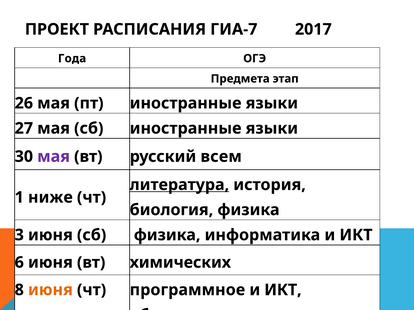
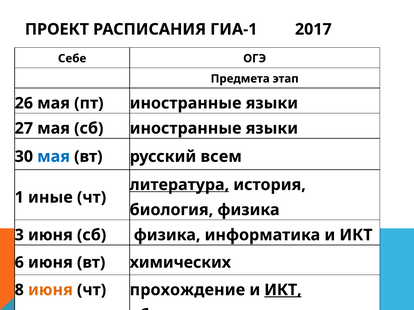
ГИА-7: ГИА-7 -> ГИА-1 (234, 29)
Года: Года -> Себе (72, 59)
мая colour: purple -> blue (54, 157)
ниже: ниже -> иные (50, 198)
программное: программное -> прохождение (187, 290)
ИКТ underline: none -> present (283, 290)
